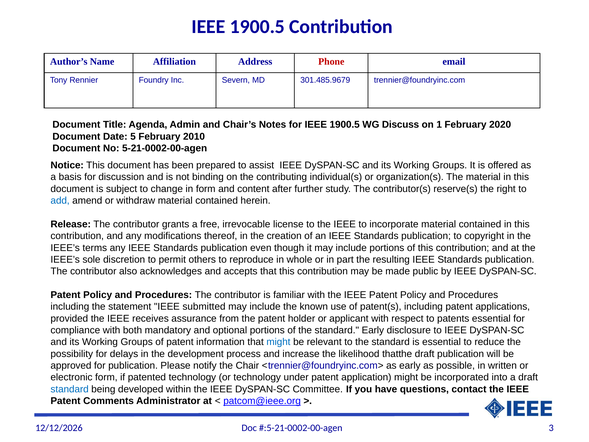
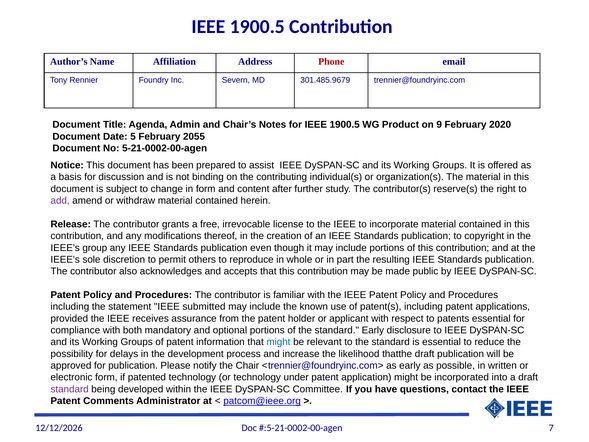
Discuss: Discuss -> Product (401, 125)
1: 1 -> 9 (439, 125)
2010: 2010 -> 2055 (194, 136)
add colour: blue -> purple (60, 201)
terms: terms -> group (95, 248)
standard colour: blue -> purple (70, 389)
3: 3 -> 7 (551, 428)
